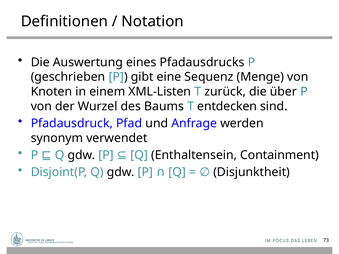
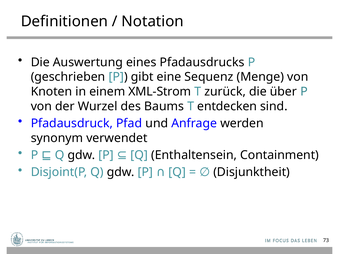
XML-Listen: XML-Listen -> XML-Strom (160, 92)
